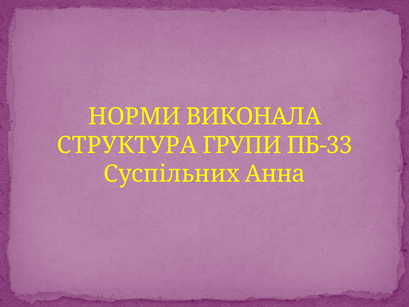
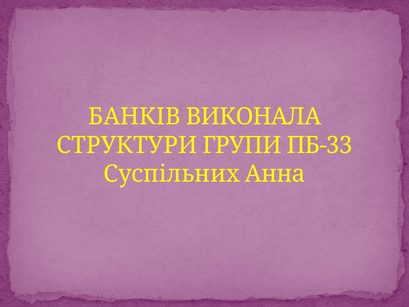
НОРМИ: НОРМИ -> БАНКІВ (134, 117)
СТРУКТУРА: СТРУКТУРА -> СТРУКТУРИ (127, 145)
